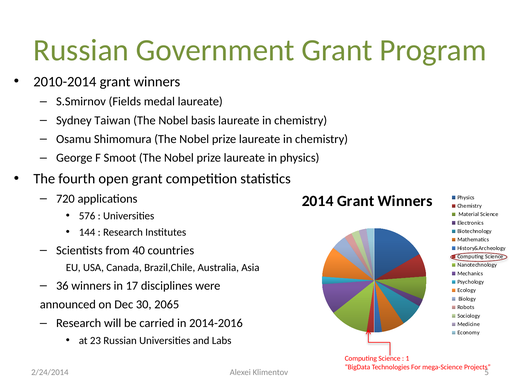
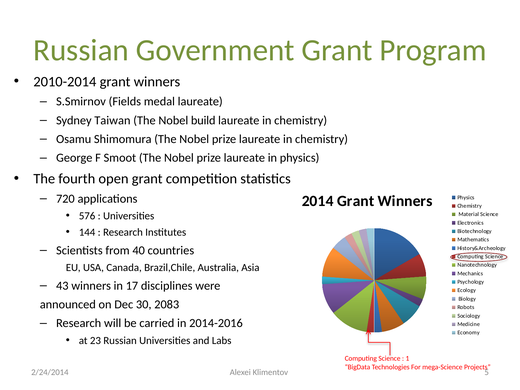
basis: basis -> build (203, 120)
36: 36 -> 43 (62, 286)
2065: 2065 -> 2083 (167, 304)
